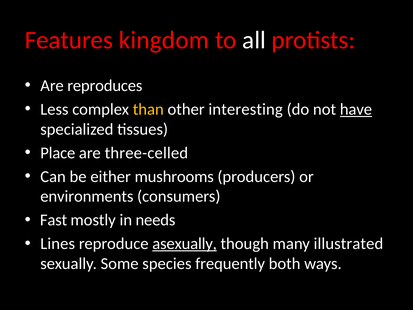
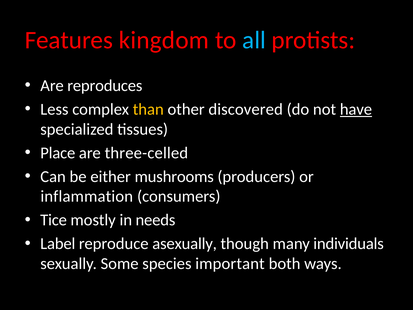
all colour: white -> light blue (254, 40)
interesting: interesting -> discovered (246, 109)
environments: environments -> inflammation (87, 196)
Fast: Fast -> Tice (54, 220)
Lines: Lines -> Label (58, 244)
asexually underline: present -> none (185, 244)
illustrated: illustrated -> individuals (349, 244)
frequently: frequently -> important (230, 264)
